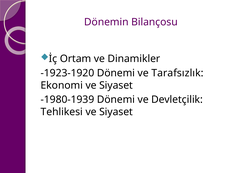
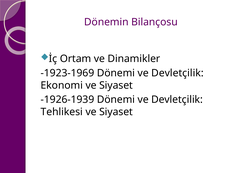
-1923-1920: -1923-1920 -> -1923-1969 (67, 73)
Tarafsızlık: Tarafsızlık -> Devletçilik (178, 73)
-1980-1939: -1980-1939 -> -1926-1939 (67, 100)
